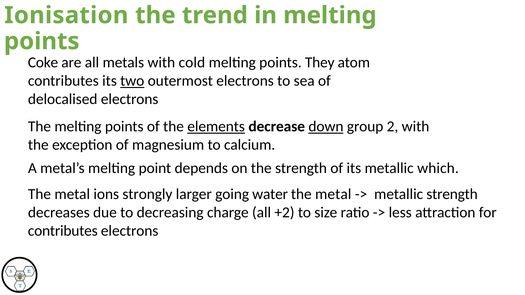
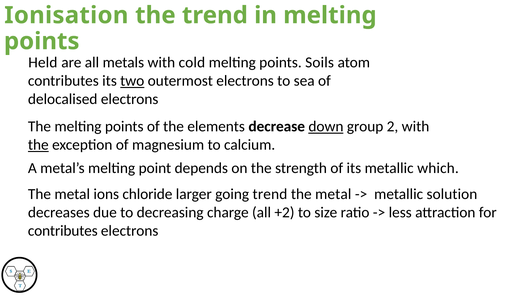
Coke: Coke -> Held (43, 63)
They: They -> Soils (320, 63)
elements underline: present -> none (216, 127)
the underline: none -> present (38, 145)
strongly: strongly -> chloride (147, 194)
going water: water -> trend (270, 194)
metallic strength: strength -> solution (452, 194)
